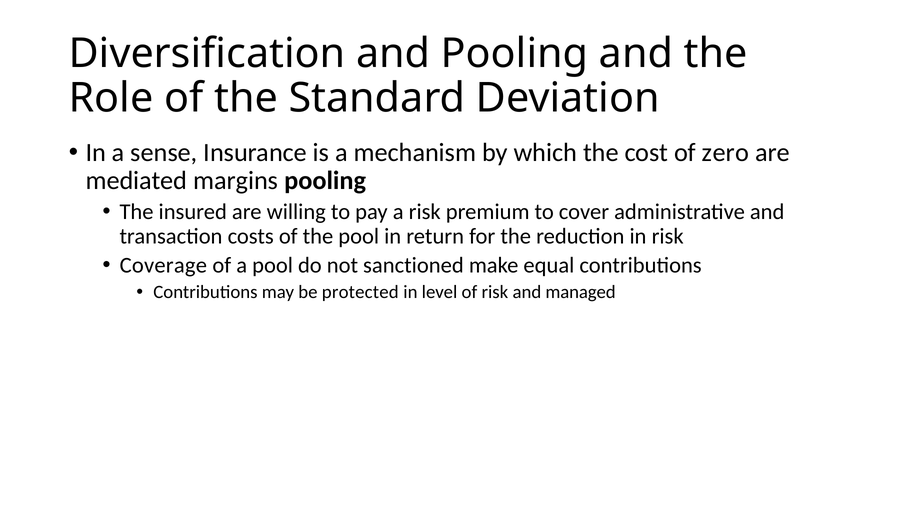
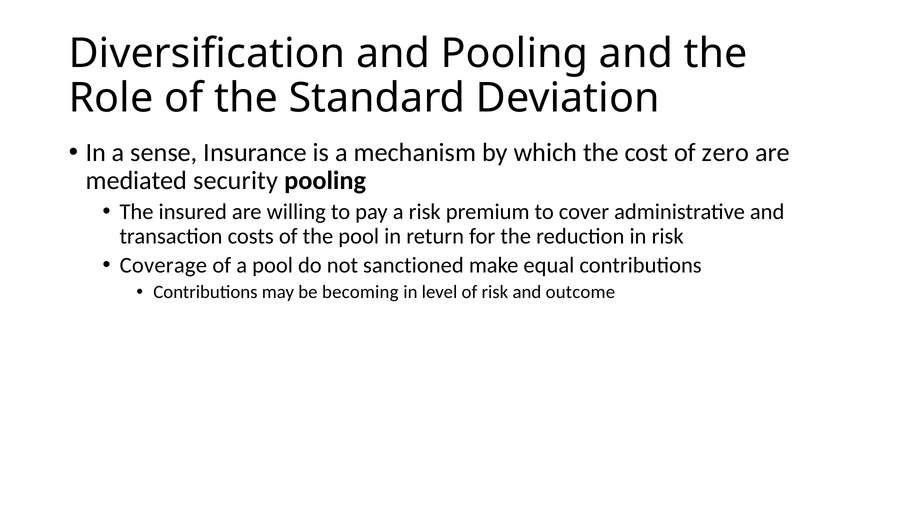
margins: margins -> security (236, 181)
protected: protected -> becoming (360, 292)
managed: managed -> outcome (580, 292)
